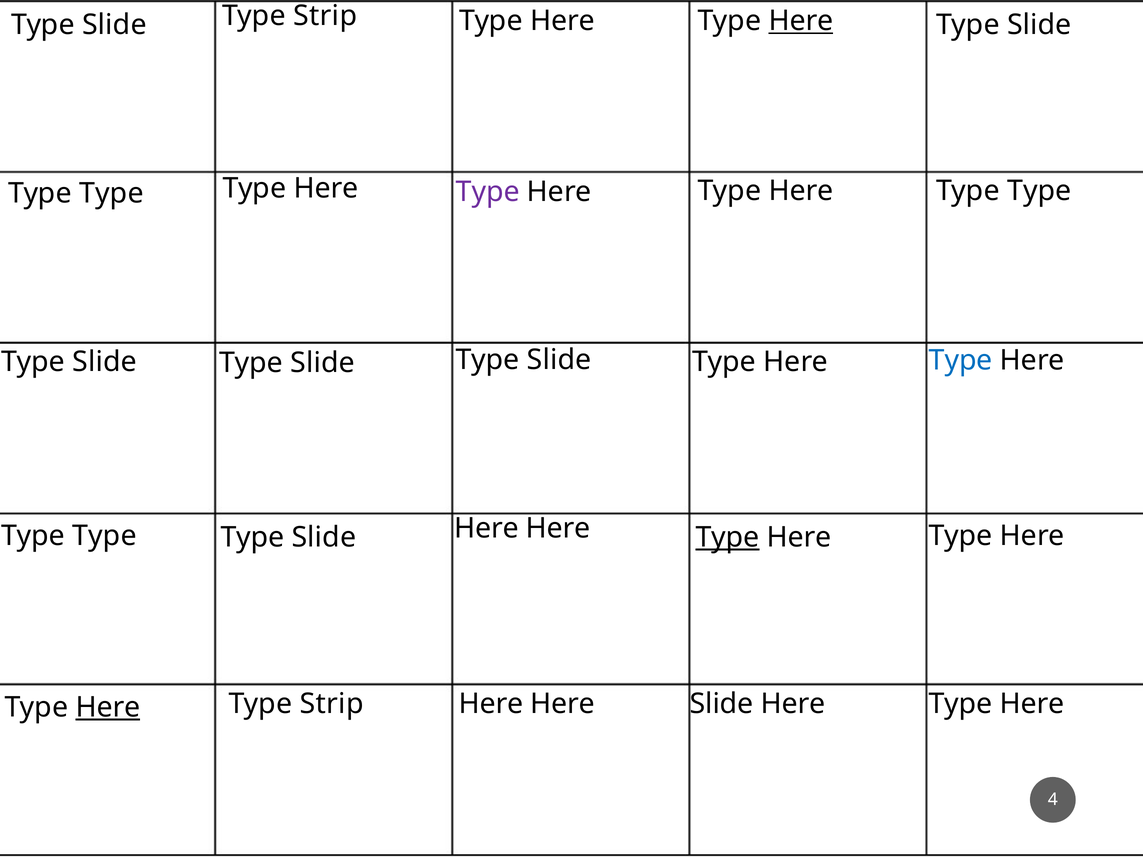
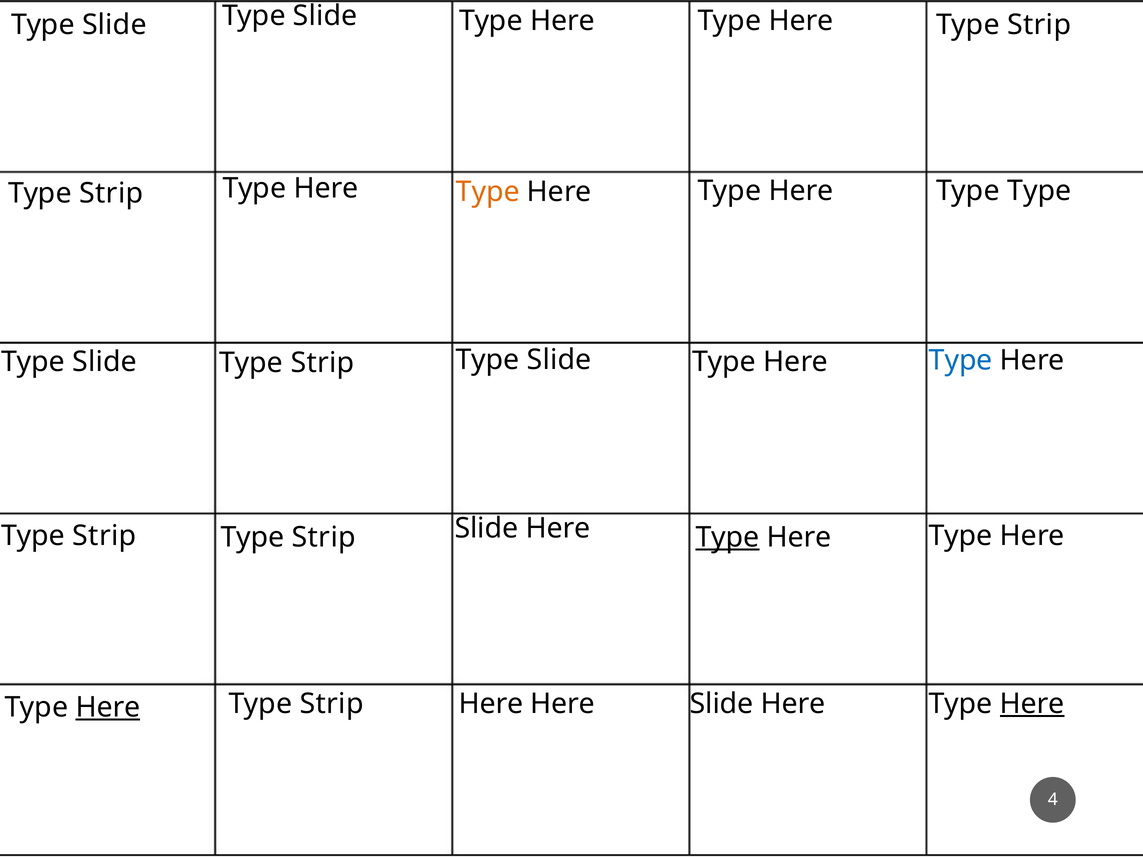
Strip: Strip -> Slide (325, 16)
Here underline: present -> none (801, 21)
Slide: Slide -> Strip (1039, 25)
Type colour: purple -> orange (488, 192)
Type: Type -> Strip (111, 193)
Slide: Slide -> Strip (323, 363)
Here: Here -> Slide (486, 528)
Type: Type -> Strip (104, 536)
Slide: Slide -> Strip (324, 537)
Here underline: none -> present (1032, 704)
